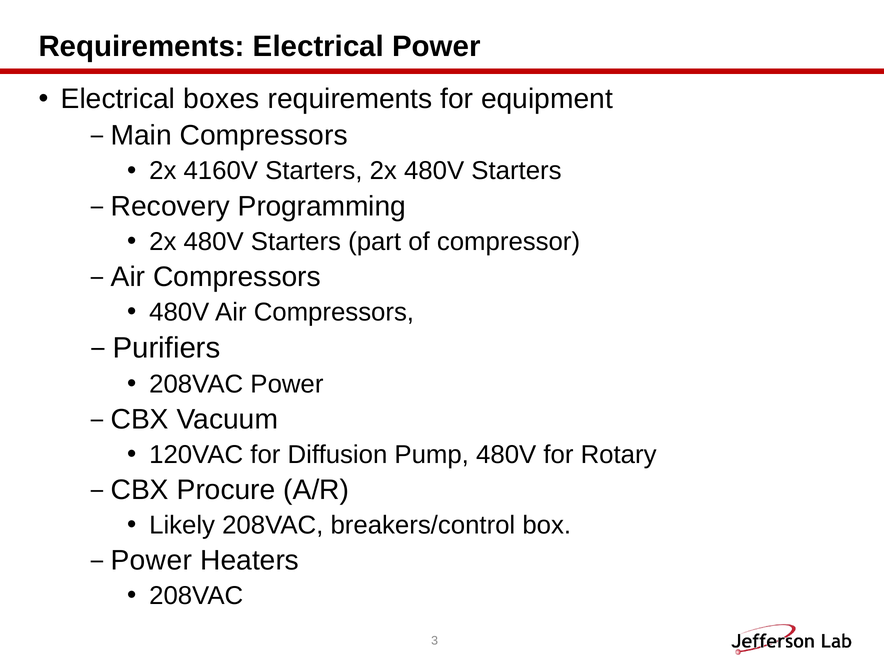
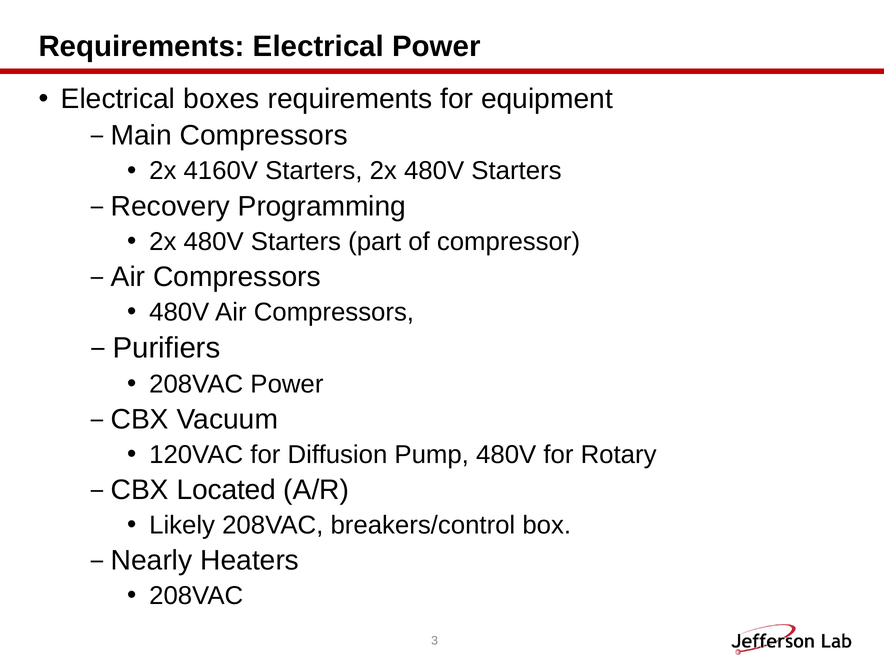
Procure: Procure -> Located (226, 490)
Power: Power -> Nearly (152, 560)
